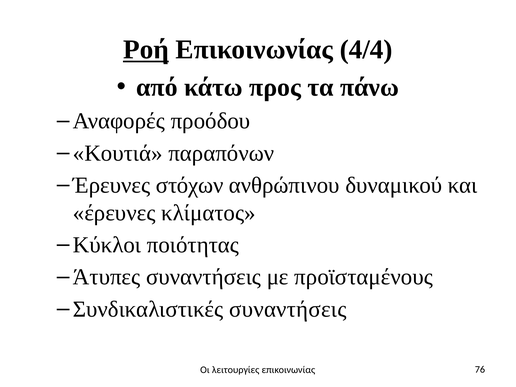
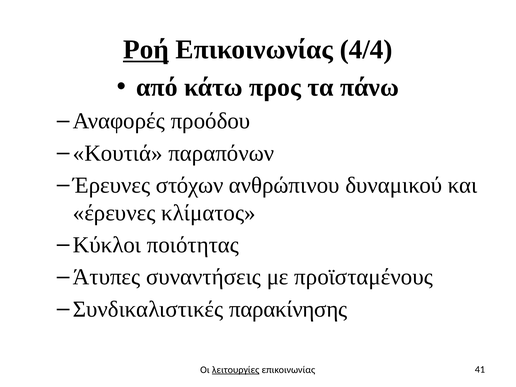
Συνδικαλιστικές συναντήσεις: συναντήσεις -> παρακίνησης (288, 309)
λειτουργίες underline: none -> present (236, 370)
76: 76 -> 41 (480, 370)
